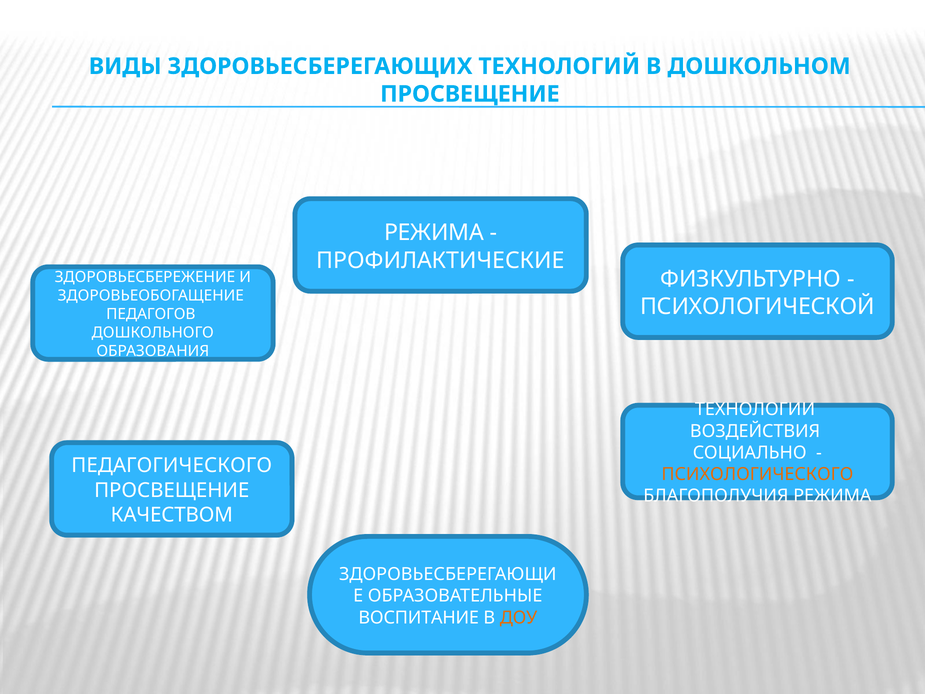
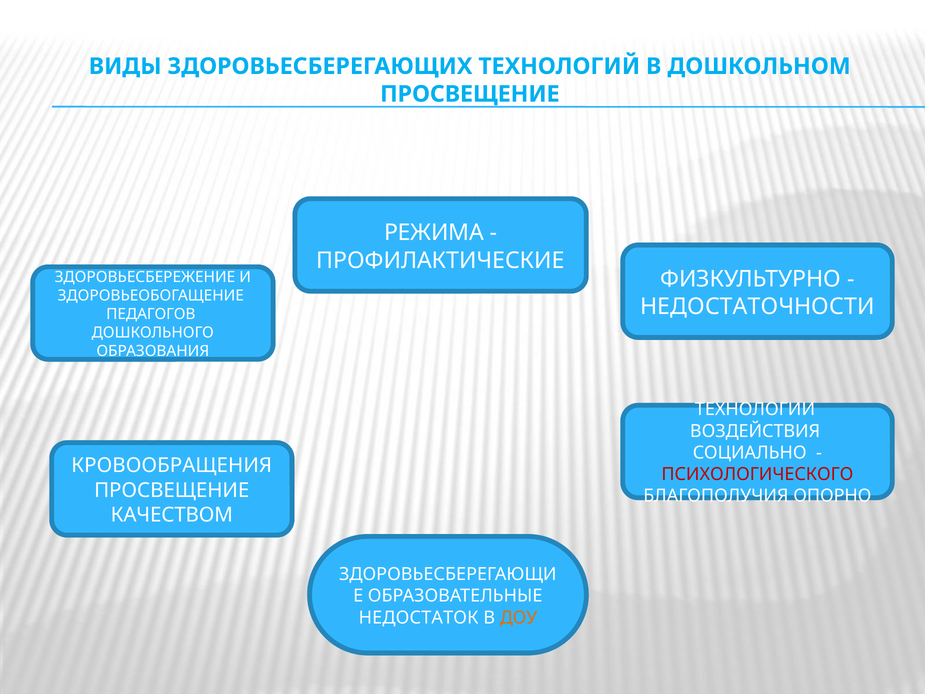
ПСИХОЛОГИЧЕСКОЙ: ПСИХОЛОГИЧЕСКОЙ -> НЕДОСТАТОЧНОСТИ (757, 307)
ПЕДАГОГИЧЕСКОГО: ПЕДАГОГИЧЕСКОГО -> КРОВООБРАЩЕНИЯ (172, 465)
ПСИХОЛОГИЧЕСКОГО colour: orange -> red (757, 474)
БЛАГОПОЛУЧИЯ РЕЖИМА: РЕЖИМА -> ОПОРНО (832, 496)
ВОСПИТАНИЕ: ВОСПИТАНИЕ -> НЕДОСТАТОК (419, 617)
